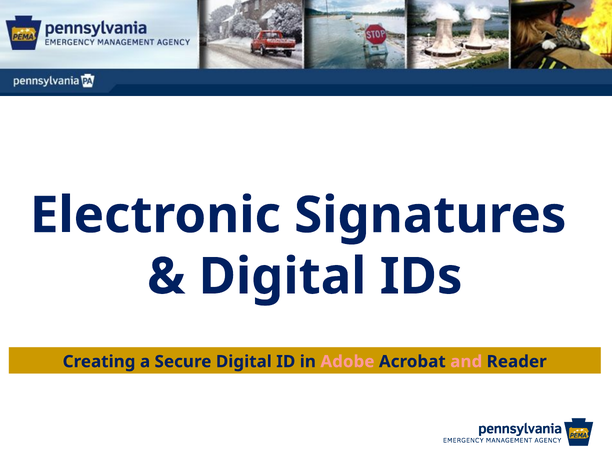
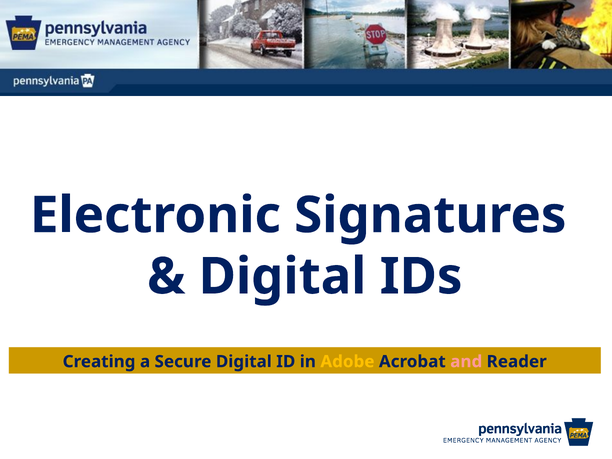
Adobe colour: pink -> yellow (347, 362)
